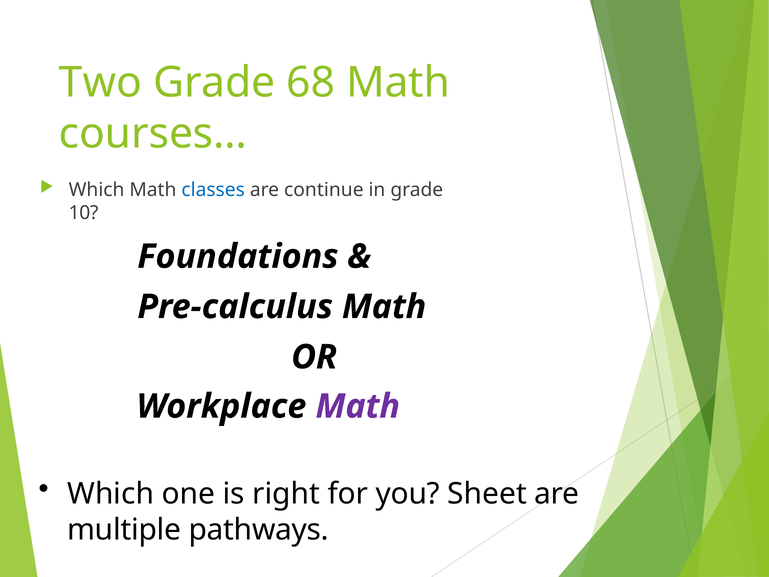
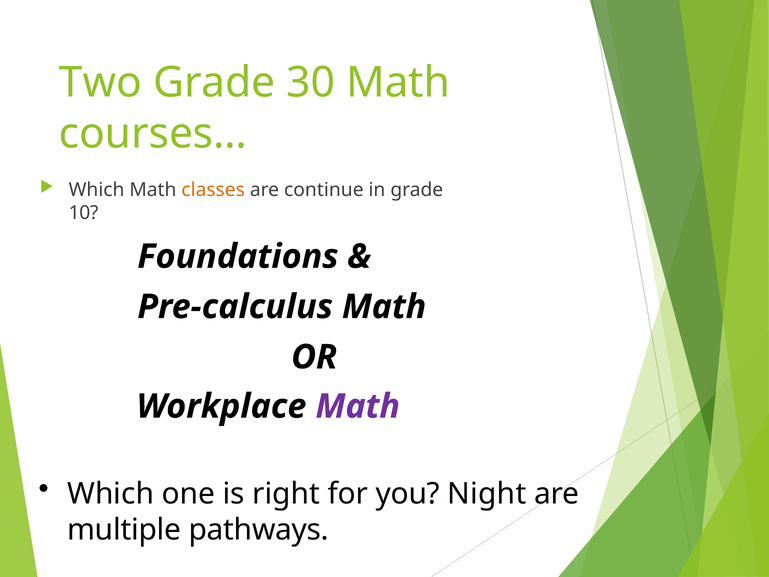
68: 68 -> 30 (311, 83)
classes colour: blue -> orange (213, 190)
Sheet: Sheet -> Night (487, 494)
